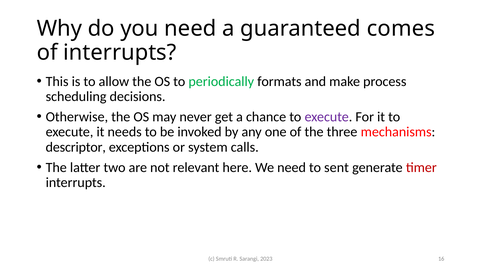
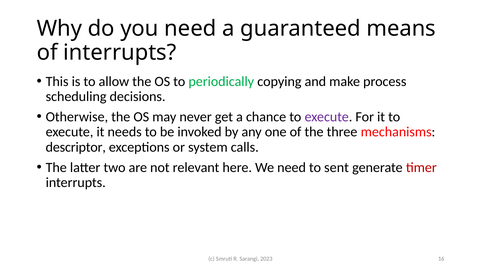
comes: comes -> means (401, 29)
formats: formats -> copying (279, 81)
